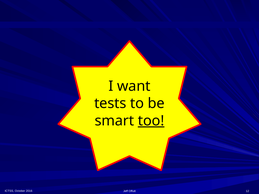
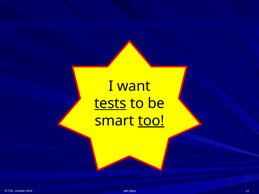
tests underline: none -> present (110, 104)
